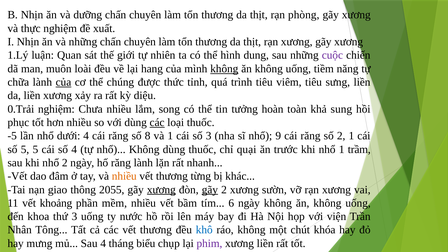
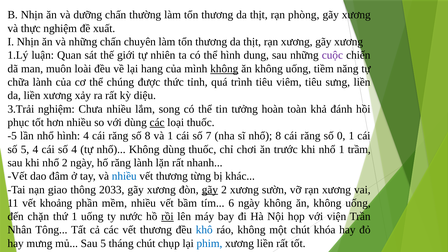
chuyên: chuyên -> thường (145, 15)
của underline: present -> none (63, 82)
0.Trải: 0.Trải -> 3.Trải (21, 109)
sung: sung -> đánh (341, 109)
nhổ dưới: dưới -> hình (69, 136)
số 3: 3 -> 7 (209, 136)
nhổ 9: 9 -> 8 (278, 136)
số 2: 2 -> 0 (341, 136)
5 5: 5 -> 4 (35, 149)
quại: quại -> chơi (247, 149)
nhiều colour: orange -> blue (124, 176)
2055: 2055 -> 2033 (112, 190)
xương underline: present -> none (161, 190)
khoa: khoa -> chặn (38, 217)
thứ 3: 3 -> 1 (74, 217)
rồi underline: none -> present (167, 217)
Sau 4: 4 -> 5 (103, 243)
tháng biểu: biểu -> chút (146, 243)
phim colour: purple -> blue (209, 243)
